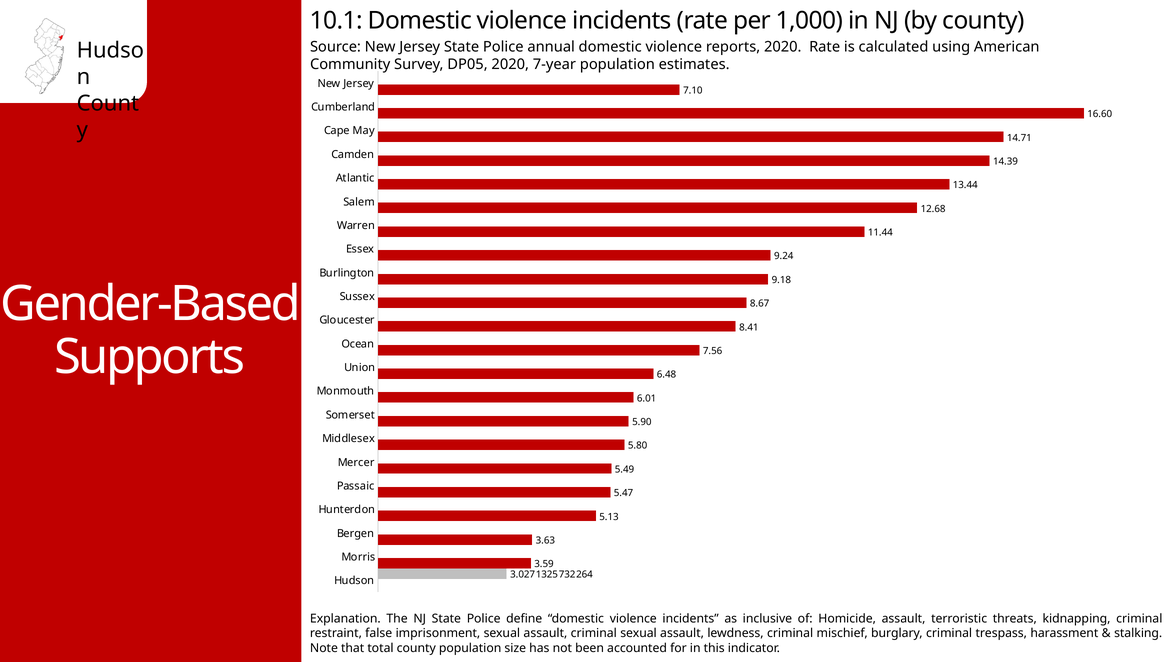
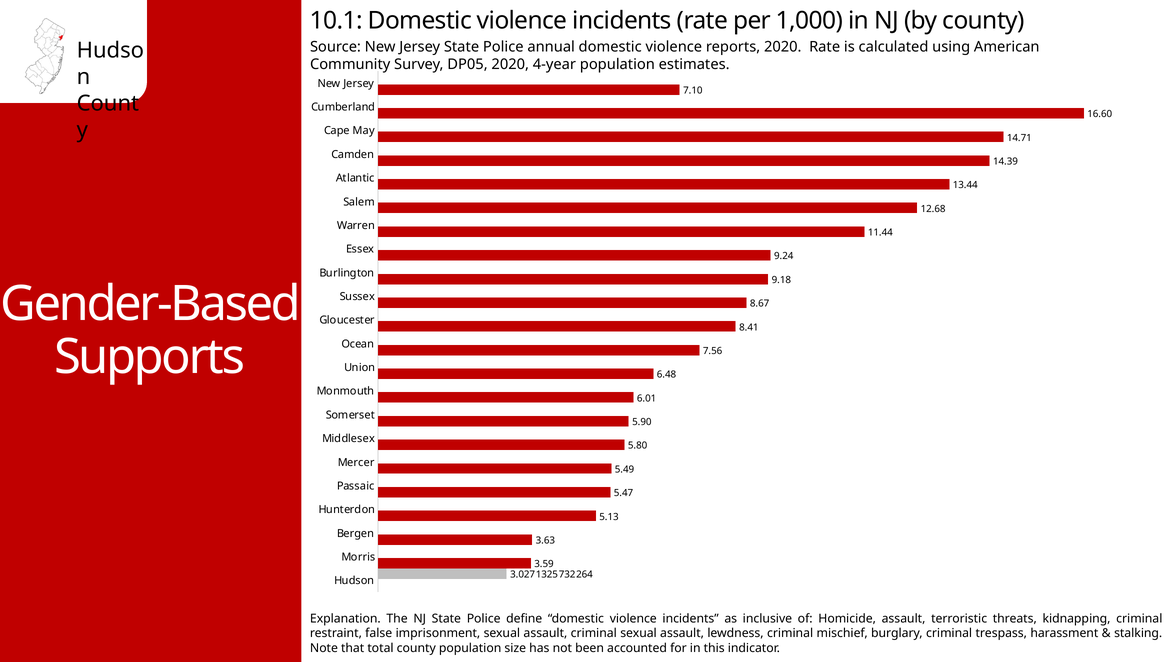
7-year: 7-year -> 4-year (554, 64)
